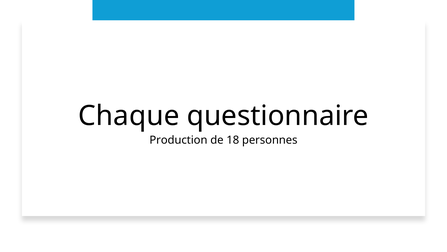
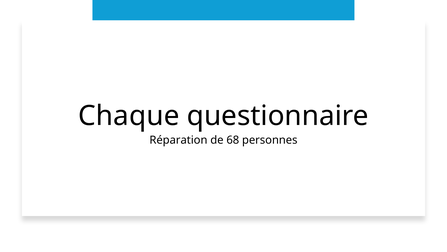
Production: Production -> Réparation (178, 140)
18: 18 -> 68 (233, 140)
